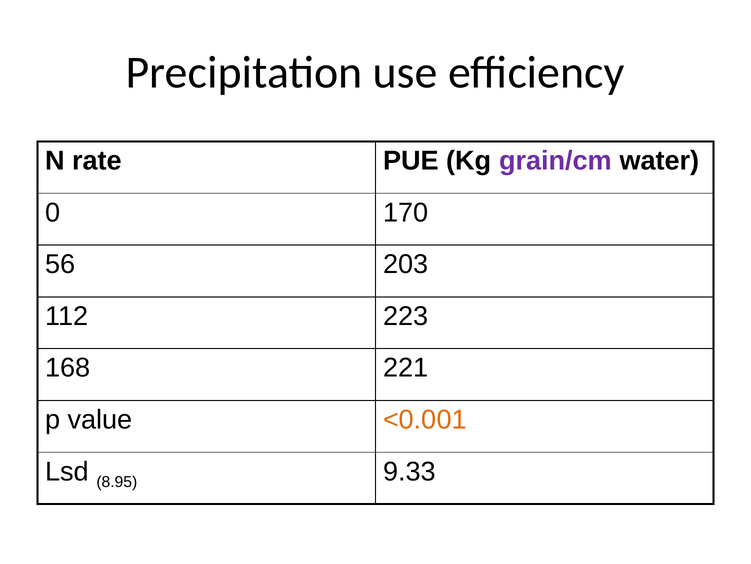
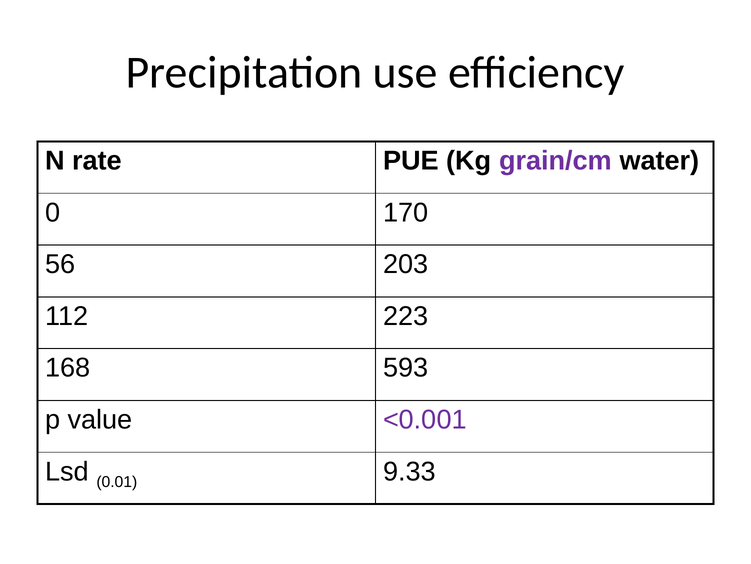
221: 221 -> 593 (406, 368)
<0.001 colour: orange -> purple (425, 419)
8.95: 8.95 -> 0.01 (117, 482)
